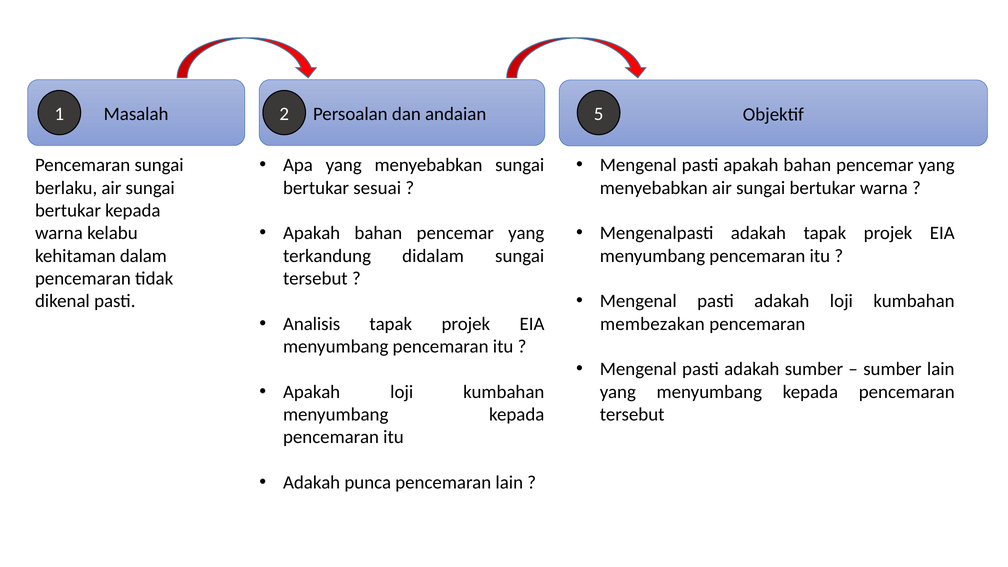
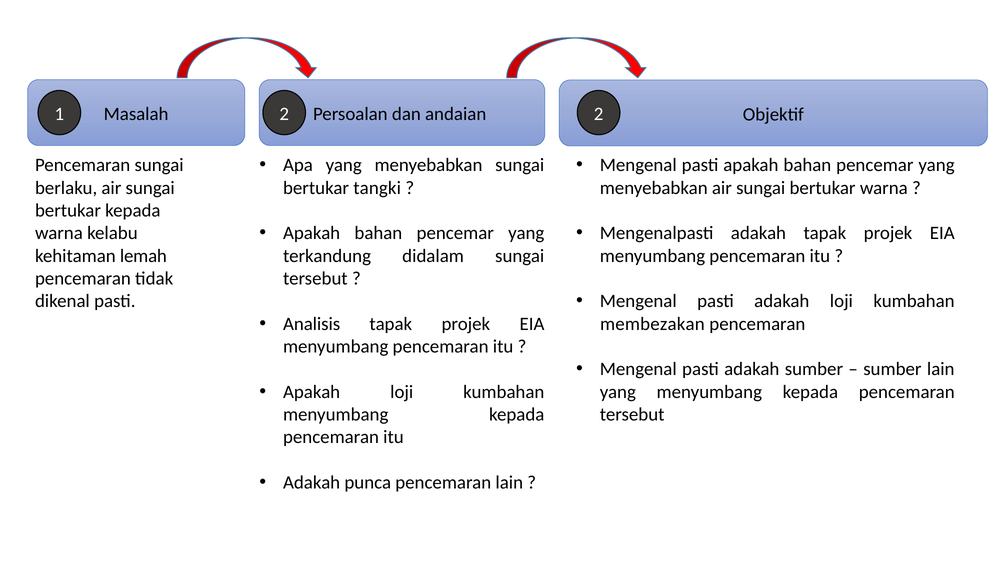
2 5: 5 -> 2 (599, 114)
sesuai: sesuai -> tangki (377, 188)
dalam: dalam -> lemah (143, 256)
